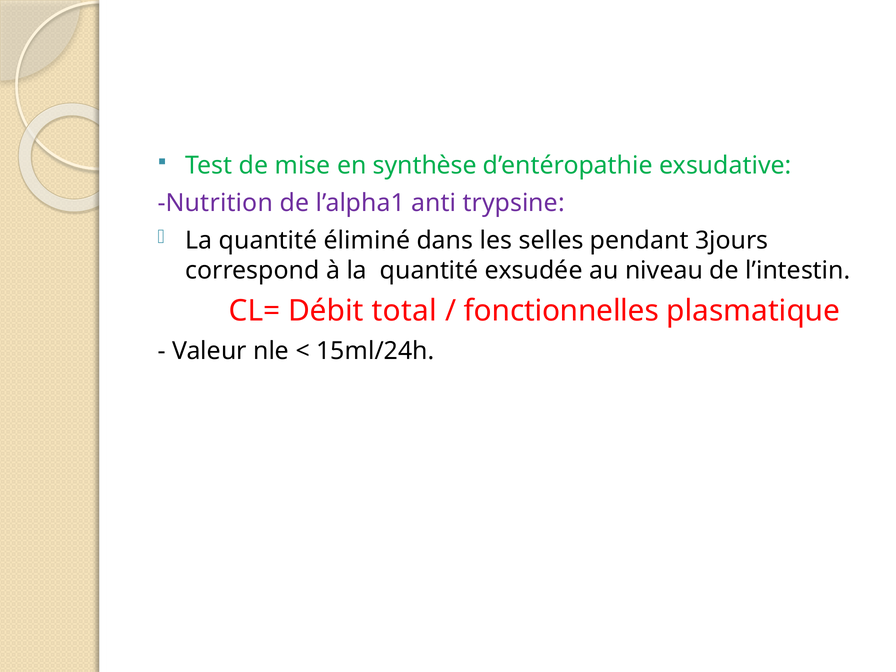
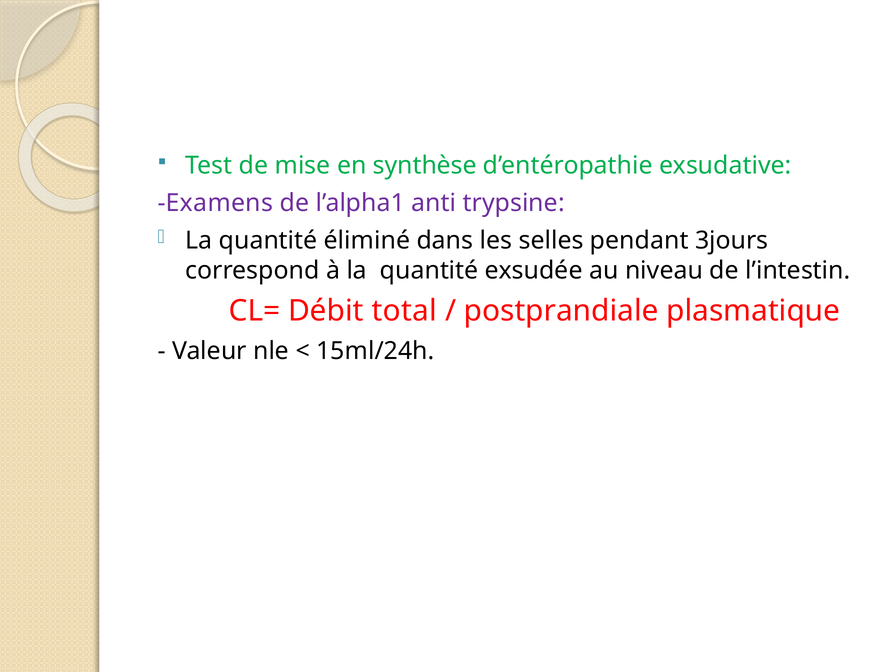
Nutrition: Nutrition -> Examens (215, 203)
fonctionnelles: fonctionnelles -> postprandiale (561, 311)
